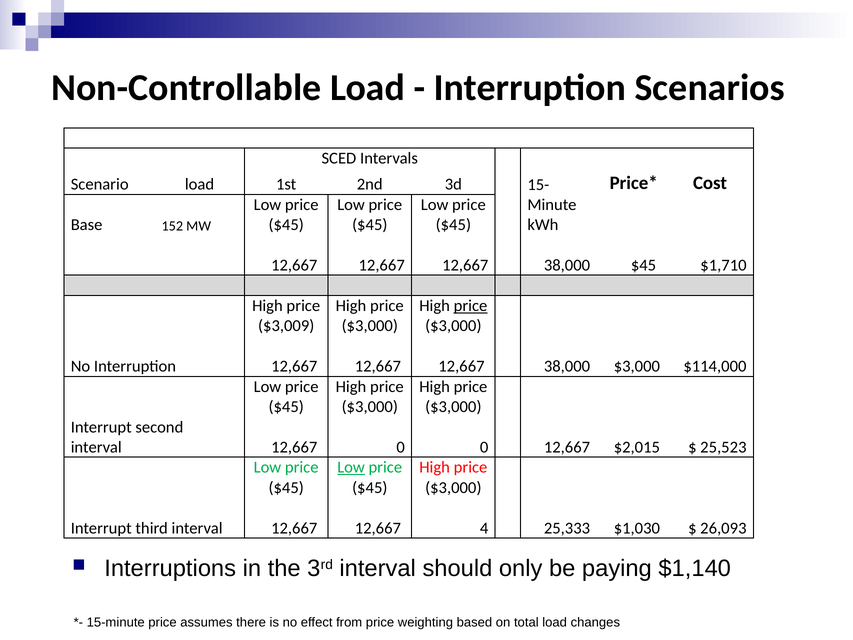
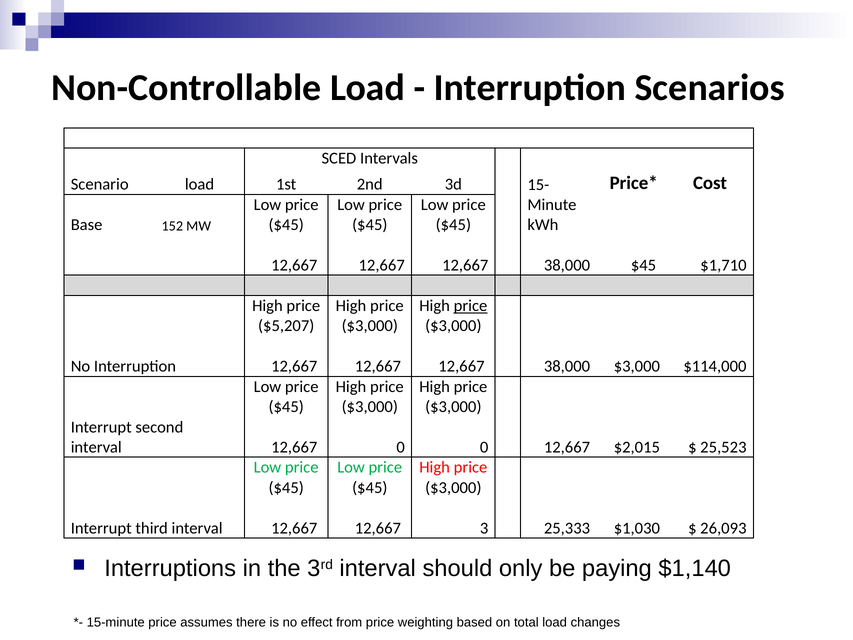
$3,009: $3,009 -> $5,207 (286, 326)
Low underline: present -> none (351, 467)
4: 4 -> 3 (484, 528)
